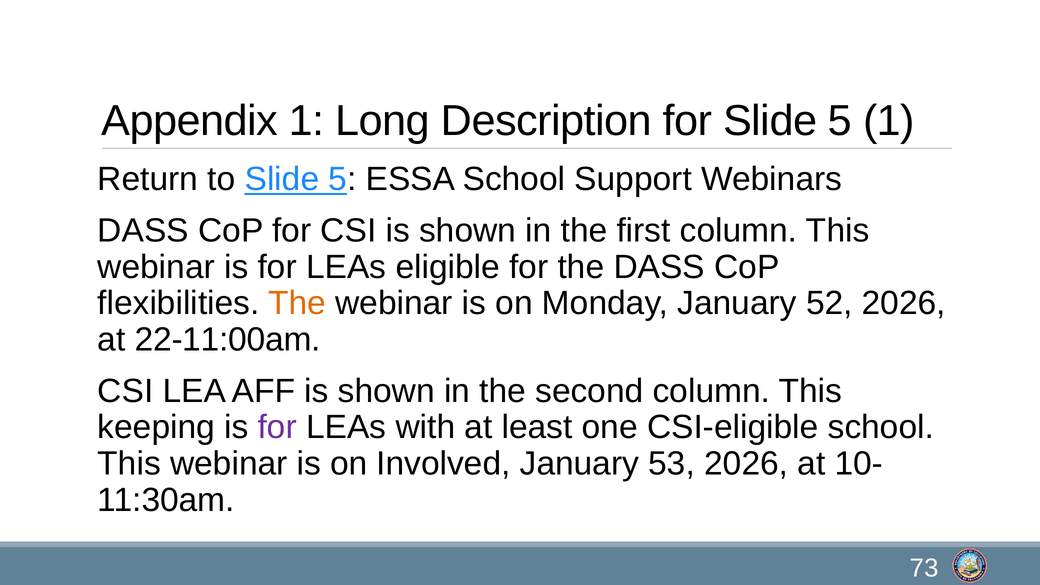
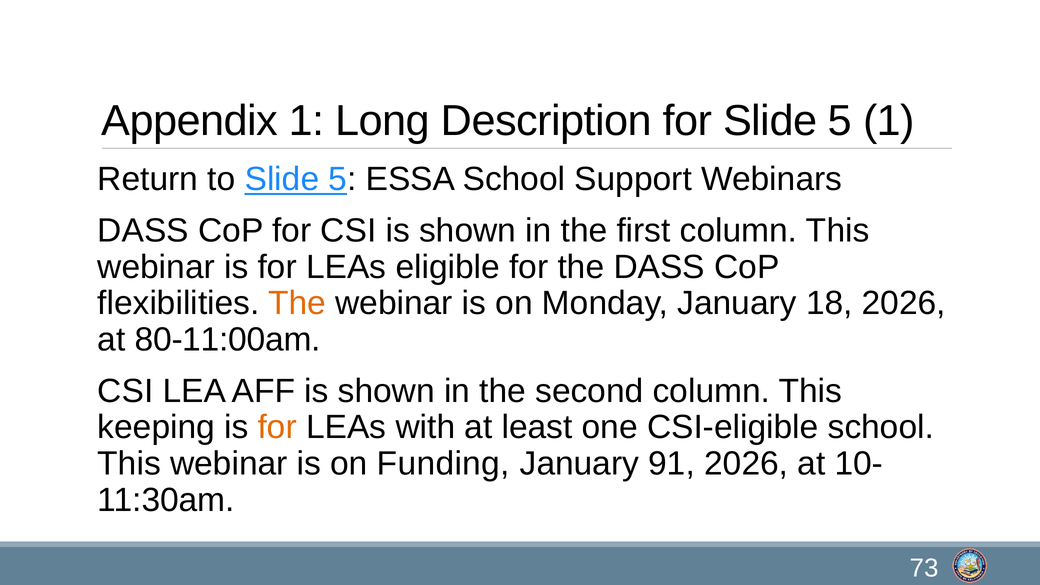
52: 52 -> 18 (829, 303)
22-11:00am: 22-11:00am -> 80-11:00am (228, 340)
for colour: purple -> orange (277, 427)
Involved: Involved -> Funding (443, 464)
53: 53 -> 91 (672, 464)
